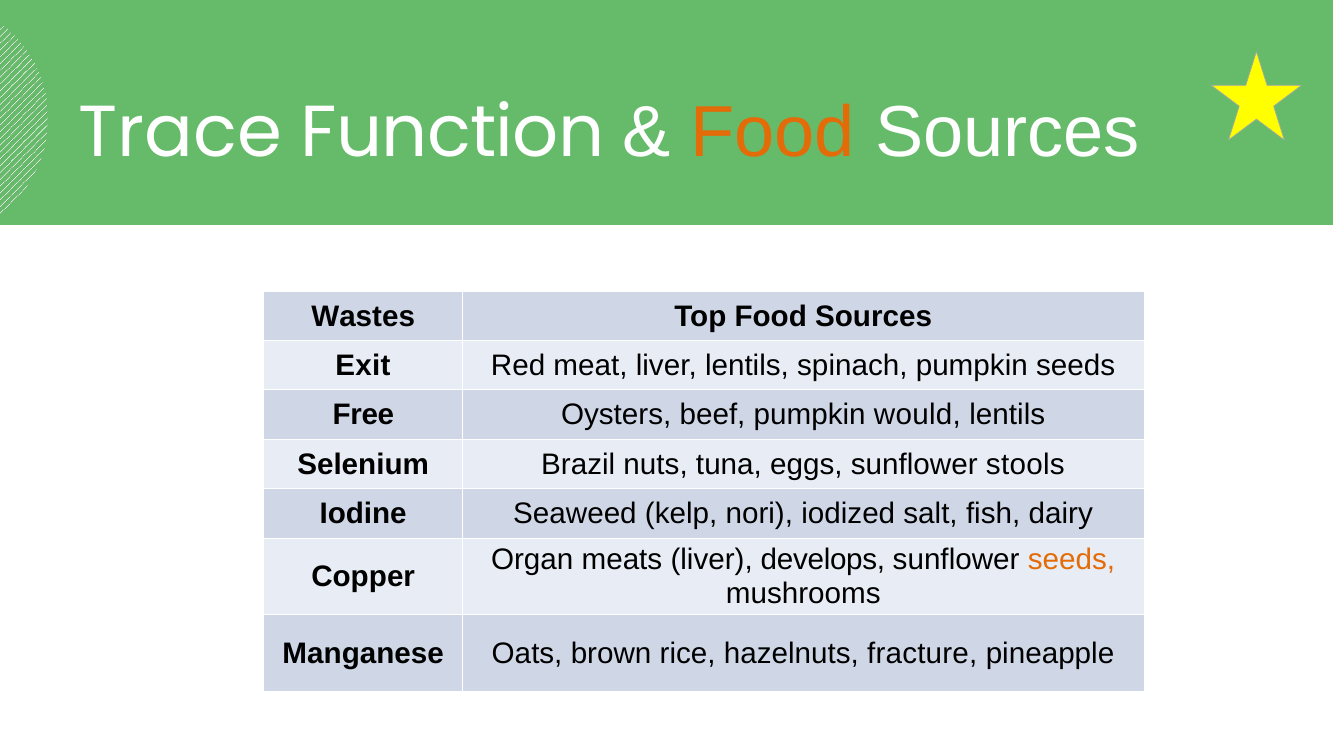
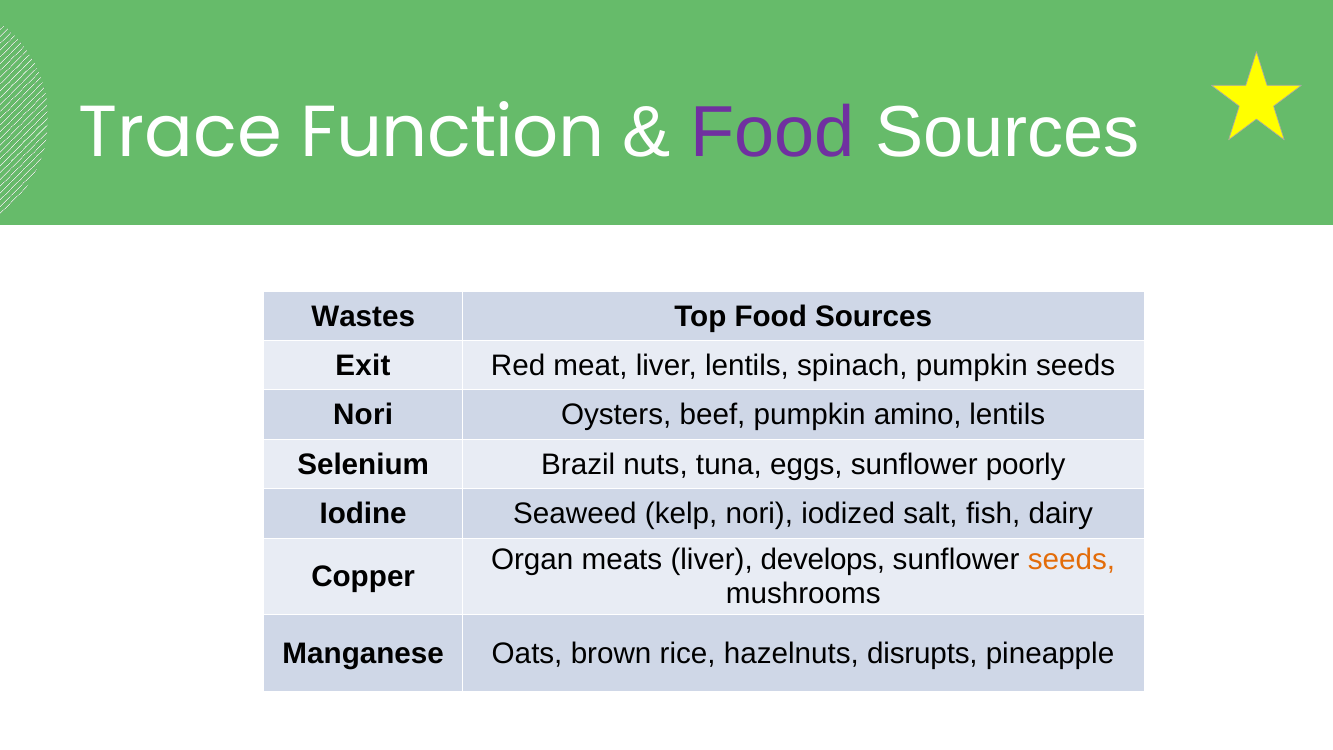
Food colour: orange -> purple (773, 133)
Free: Free -> Nori (363, 415)
would: would -> amino (918, 415)
stools: stools -> poorly (1026, 464)
fracture: fracture -> disrupts (922, 653)
